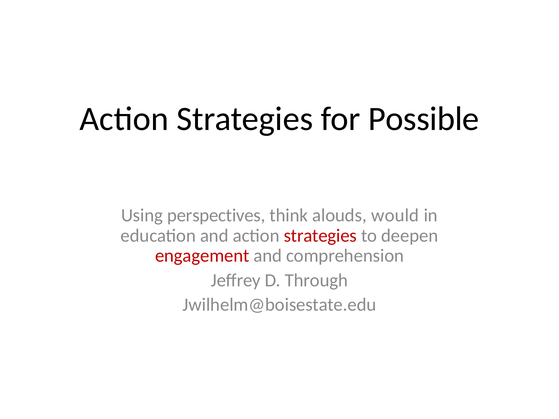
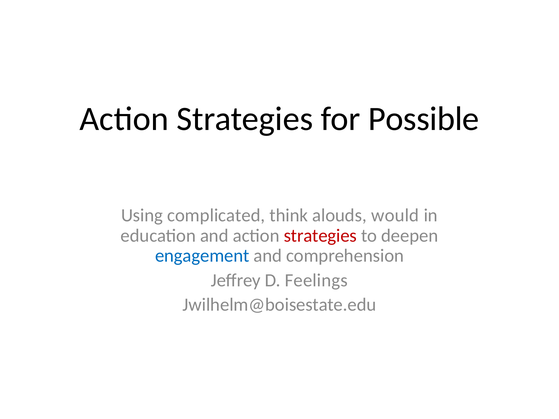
perspectives: perspectives -> complicated (216, 216)
engagement colour: red -> blue (202, 256)
Through: Through -> Feelings (316, 280)
